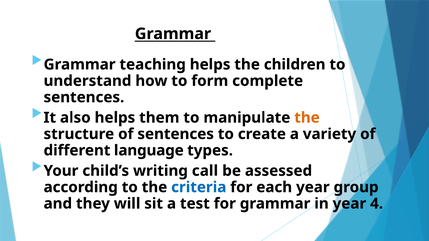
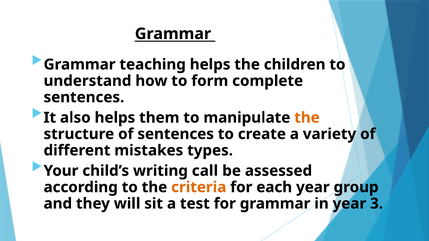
language: language -> mistakes (149, 151)
criteria colour: blue -> orange (199, 187)
4: 4 -> 3 (377, 204)
